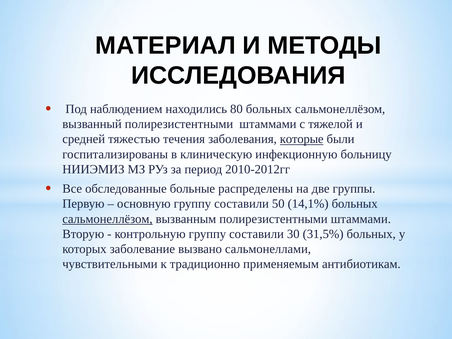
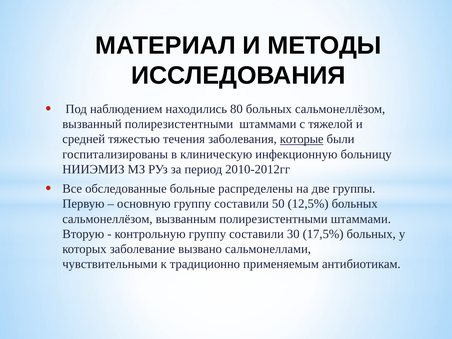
14,1%: 14,1% -> 12,5% (308, 204)
сальмонеллёзом underline: present -> none (107, 219)
31,5%: 31,5% -> 17,5% (323, 234)
